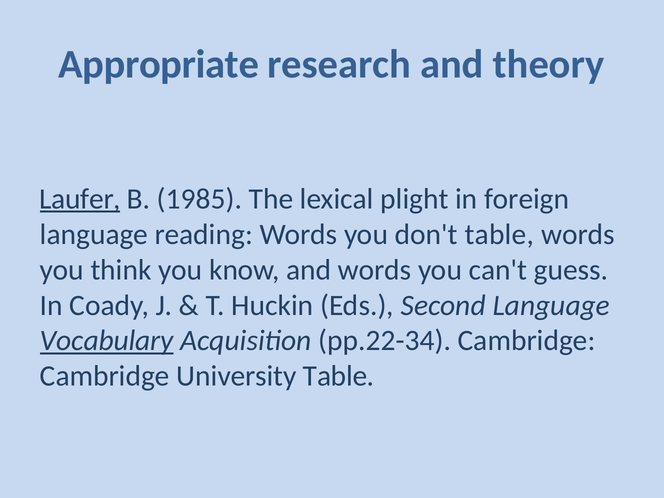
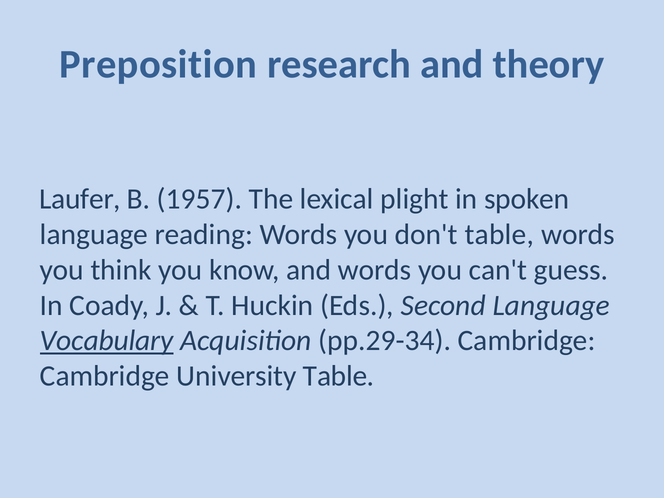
Appropriate: Appropriate -> Preposition (158, 64)
Laufer underline: present -> none (80, 199)
1985: 1985 -> 1957 (199, 199)
foreign: foreign -> spoken (527, 199)
pp.22-34: pp.22-34 -> pp.29-34 (385, 341)
